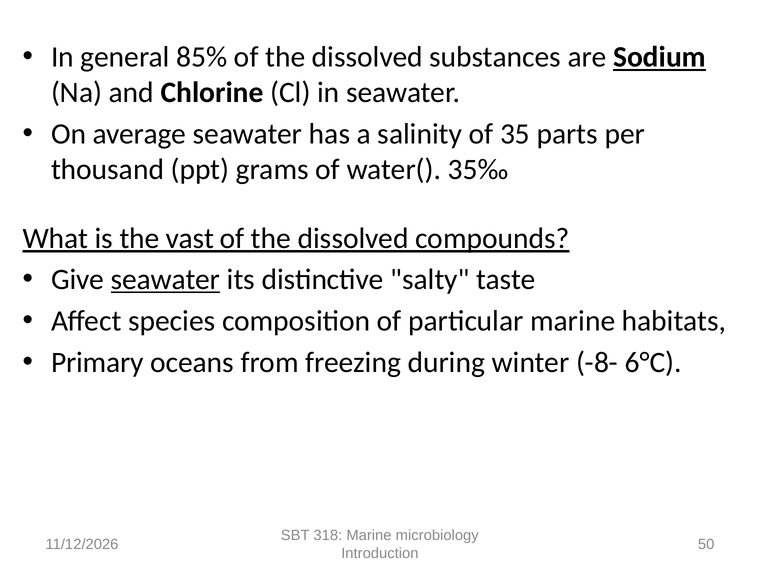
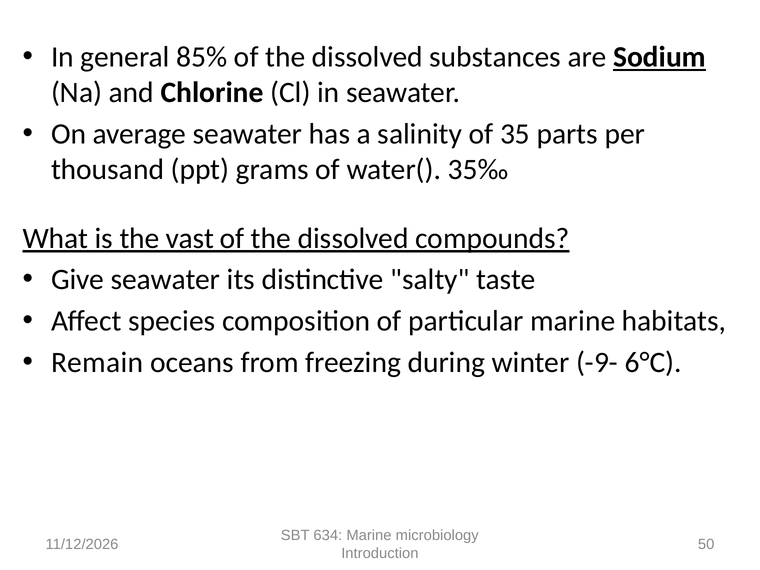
seawater underline: present -> none (165, 280)
Primary: Primary -> Remain (97, 362)
-8-: -8- -> -9- (597, 362)
318: 318 -> 634 (328, 536)
